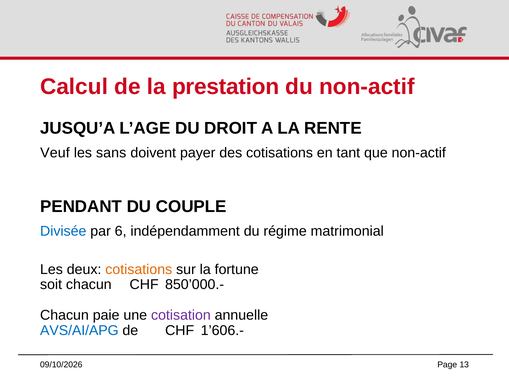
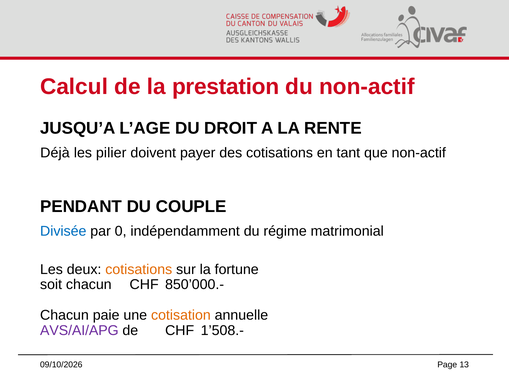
Veuf: Veuf -> Déjà (55, 153)
sans: sans -> pilier (111, 153)
6: 6 -> 0 (121, 231)
cotisation colour: purple -> orange (181, 315)
AVS/AI/APG colour: blue -> purple (79, 330)
1’606.-: 1’606.- -> 1’508.- (222, 330)
